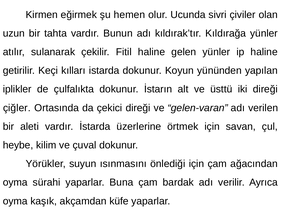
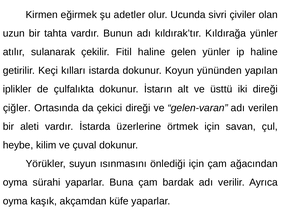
hemen: hemen -> adetler (129, 15)
